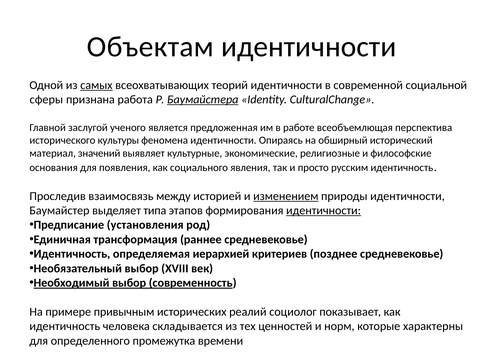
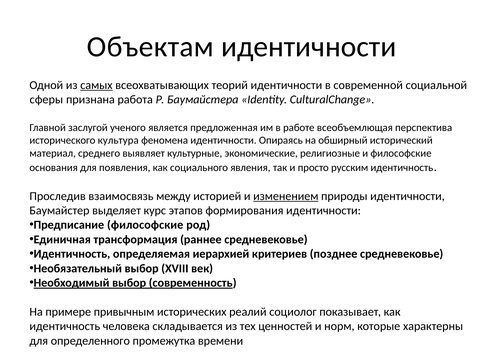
Баумайстера underline: present -> none (203, 100)
культуры: культуры -> культура (118, 141)
значений: значений -> среднего (99, 153)
типа: типа -> курс (155, 211)
идентичности underline: present -> none (324, 211)
Предписание установления: установления -> философские (145, 225)
